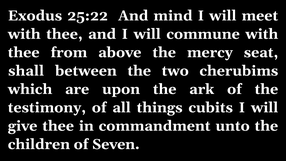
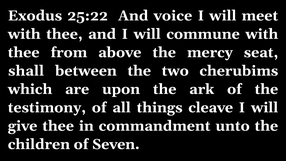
mind: mind -> voice (173, 16)
cubits: cubits -> cleave (211, 108)
